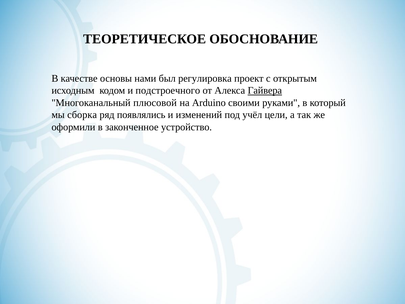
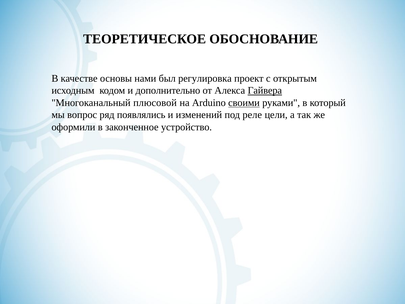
подстроечного: подстроечного -> дополнительно (168, 91)
своими underline: none -> present (244, 103)
сборка: сборка -> вопрос (82, 115)
учёл: учёл -> реле (252, 115)
